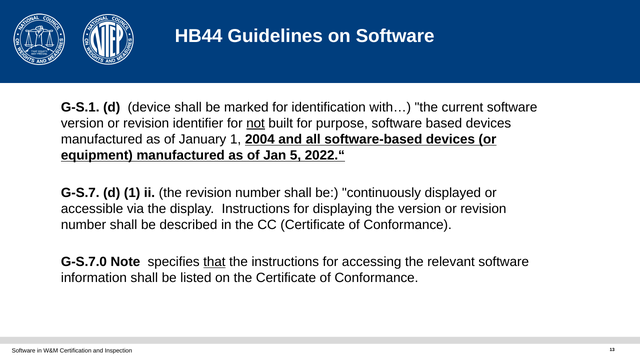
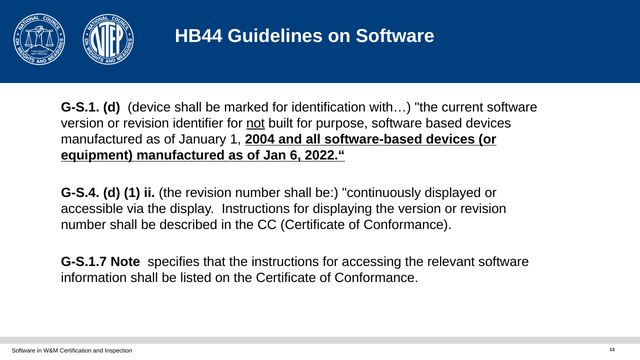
5: 5 -> 6 (296, 155)
G-S.7: G-S.7 -> G-S.4 (80, 193)
G-S.7.0: G-S.7.0 -> G-S.1.7 (84, 262)
that underline: present -> none (214, 262)
